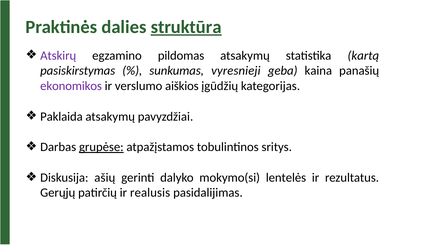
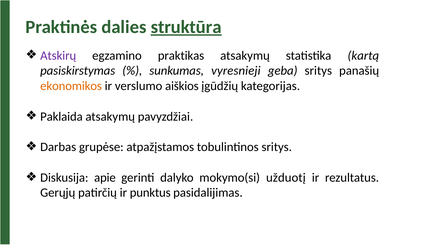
pildomas: pildomas -> praktikas (181, 55)
geba kaina: kaina -> sritys (318, 71)
ekonomikos colour: purple -> orange (71, 86)
grupėse underline: present -> none (101, 147)
ašių: ašių -> apie (105, 177)
lentelės: lentelės -> užduotį (286, 177)
realusis: realusis -> punktus (150, 193)
